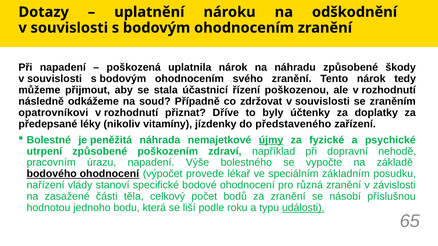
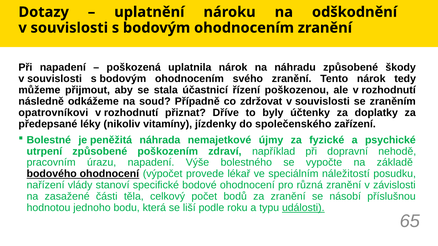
představeného: představeného -> společenského (293, 124)
újmy underline: present -> none (271, 140)
základním: základním -> náležitostí (346, 174)
